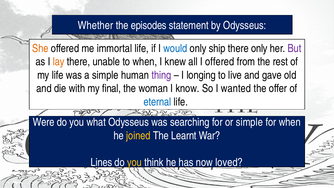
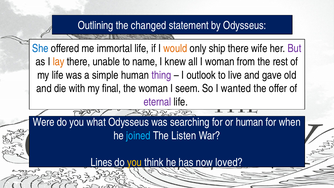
Whether: Whether -> Outlining (96, 25)
episodes: episodes -> changed (149, 25)
She colour: orange -> blue (40, 48)
would colour: blue -> orange (175, 48)
there only: only -> wife (259, 48)
to when: when -> name (145, 62)
I offered: offered -> woman (220, 62)
longing: longing -> outlook (201, 75)
know: know -> seem (188, 88)
eternal colour: blue -> purple (157, 102)
or simple: simple -> human (250, 122)
joined colour: yellow -> light blue (138, 136)
Learnt: Learnt -> Listen (184, 136)
